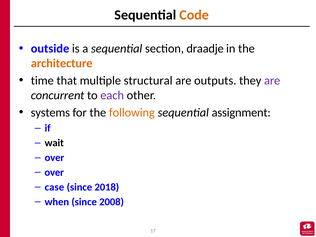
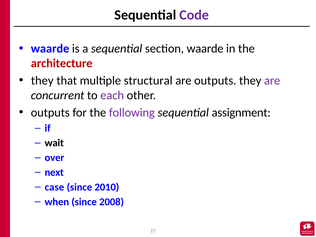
Code colour: orange -> purple (194, 15)
outside: outside -> waarde (50, 49)
section draadje: draadje -> waarde (205, 49)
architecture colour: orange -> red (62, 63)
time: time -> they (42, 81)
systems: systems -> outputs (50, 112)
following colour: orange -> purple (132, 112)
over: over -> next (54, 172)
2018: 2018 -> 2010 (107, 187)
